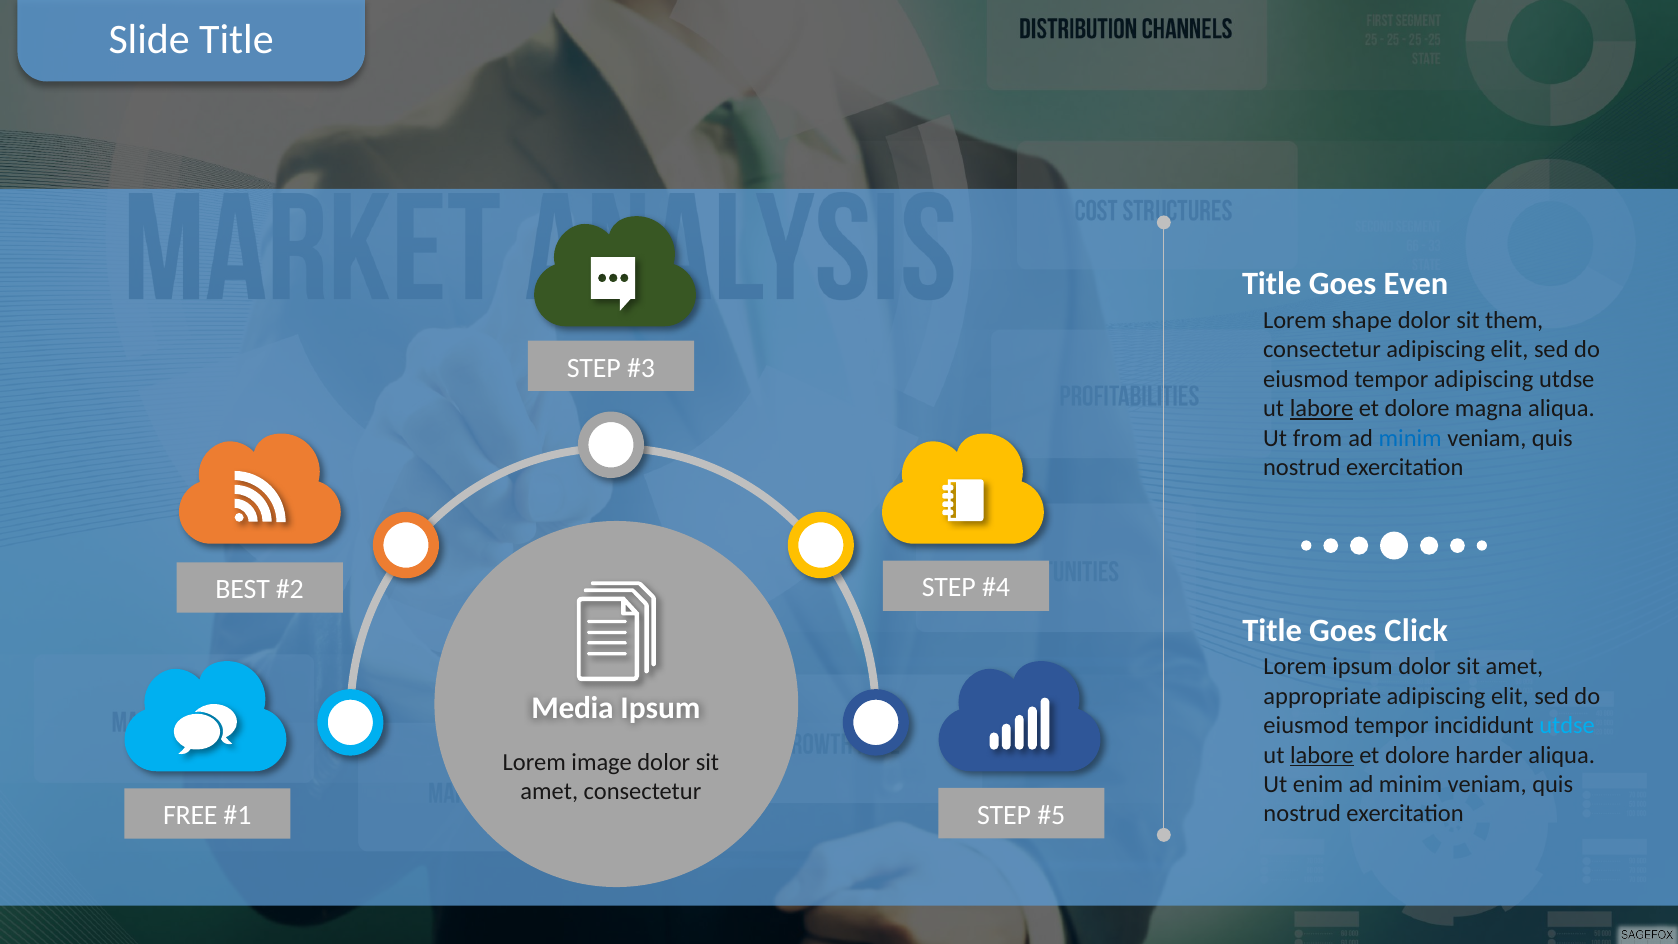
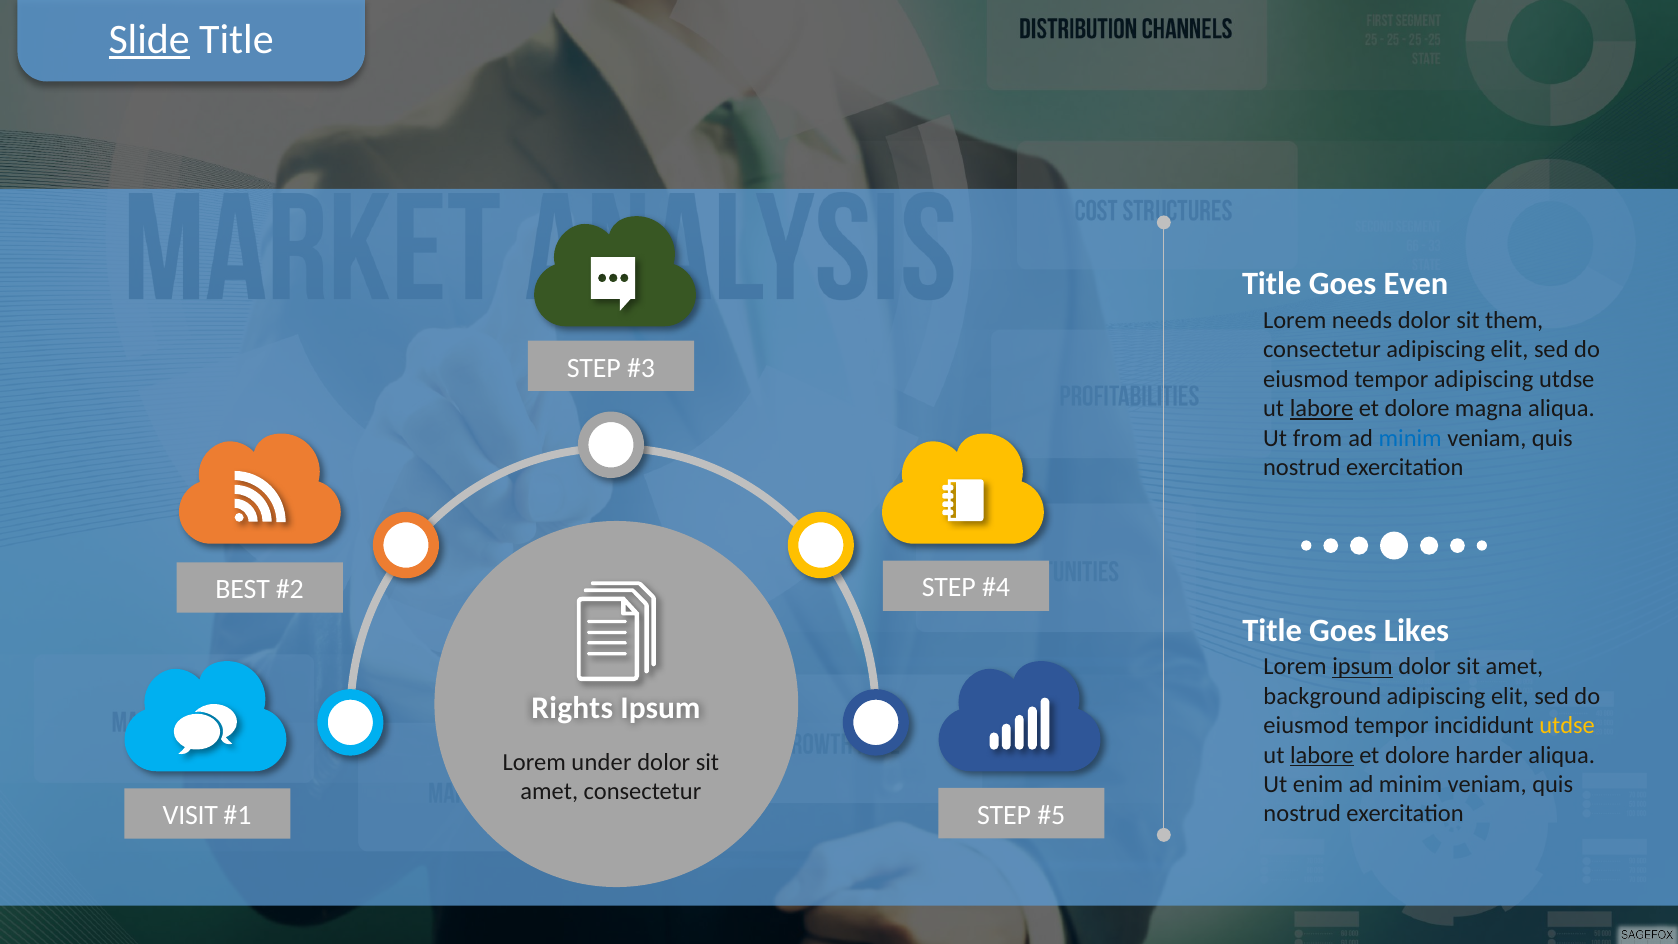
Slide underline: none -> present (149, 40)
shape: shape -> needs (1362, 320)
Click: Click -> Likes (1416, 630)
ipsum underline: none -> present (1362, 667)
appropriate: appropriate -> background (1322, 696)
Media: Media -> Rights (572, 708)
utdse colour: light blue -> yellow (1567, 726)
image: image -> under (602, 762)
FREE: FREE -> VISIT (190, 815)
